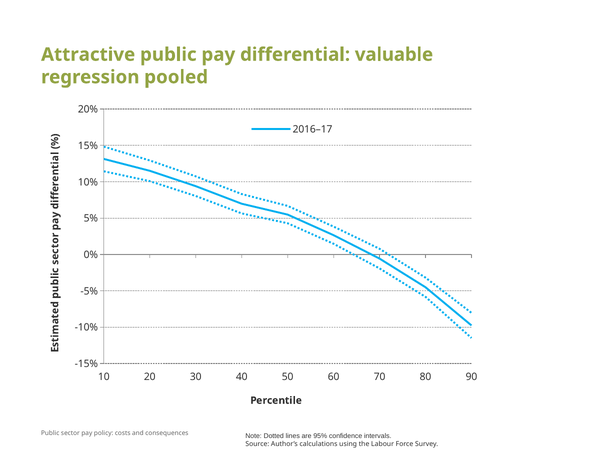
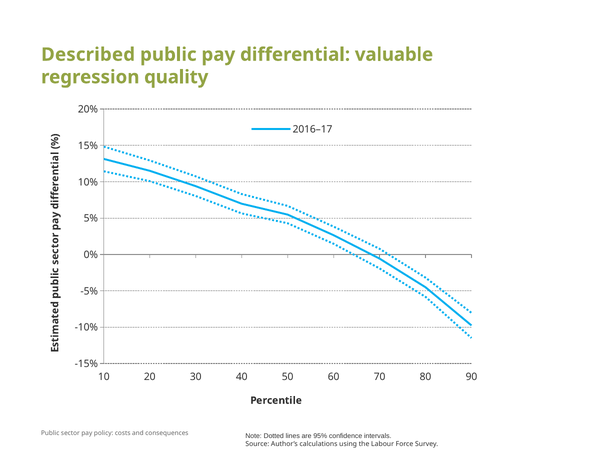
Attractive: Attractive -> Described (88, 55)
pooled: pooled -> quality (176, 77)
